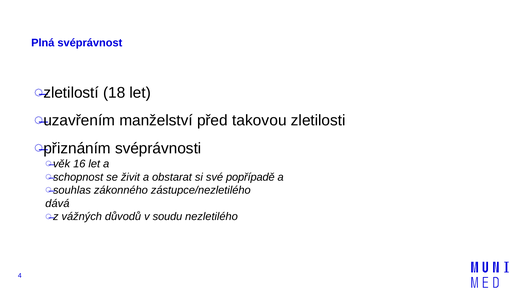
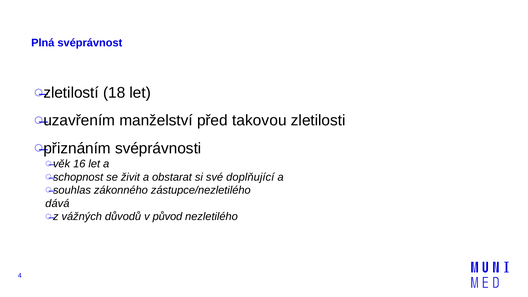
popřípadě: popřípadě -> doplňující (250, 177)
soudu: soudu -> původ (167, 217)
